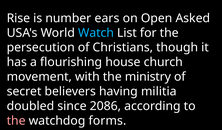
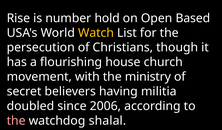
ears: ears -> hold (107, 18)
Asked: Asked -> Based (193, 18)
Watch colour: light blue -> yellow (96, 33)
2086: 2086 -> 2006 (105, 106)
forms: forms -> shalal (108, 121)
